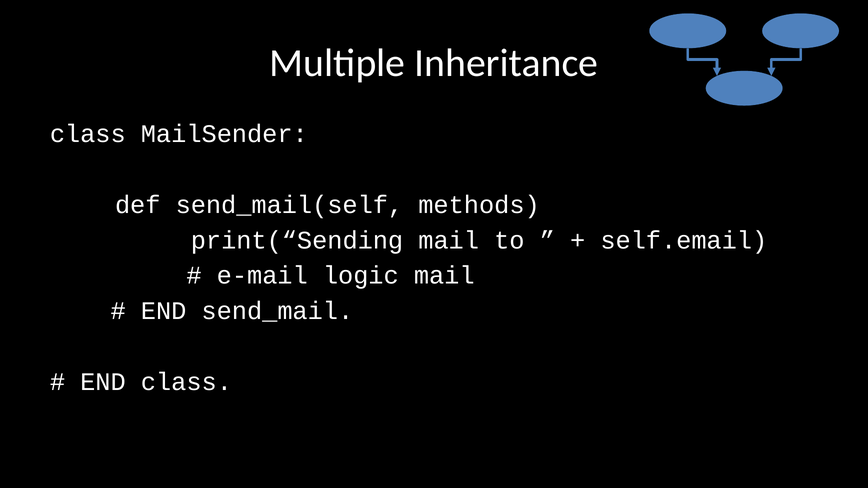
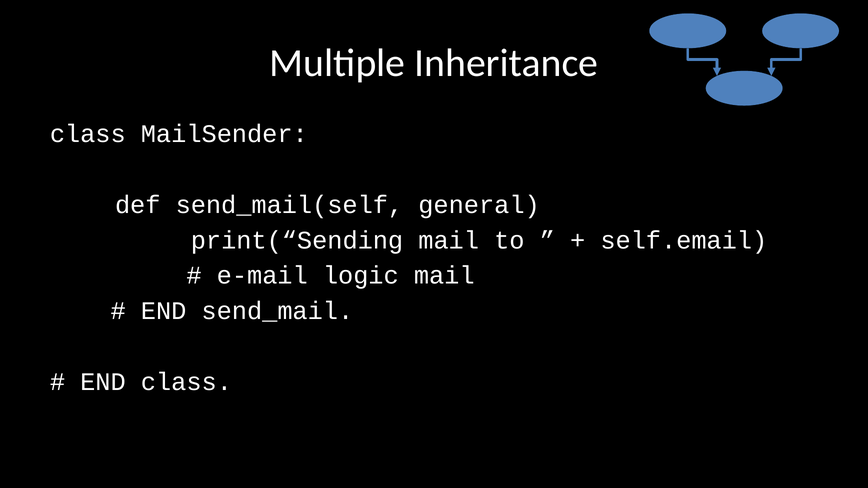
methods: methods -> general (479, 205)
